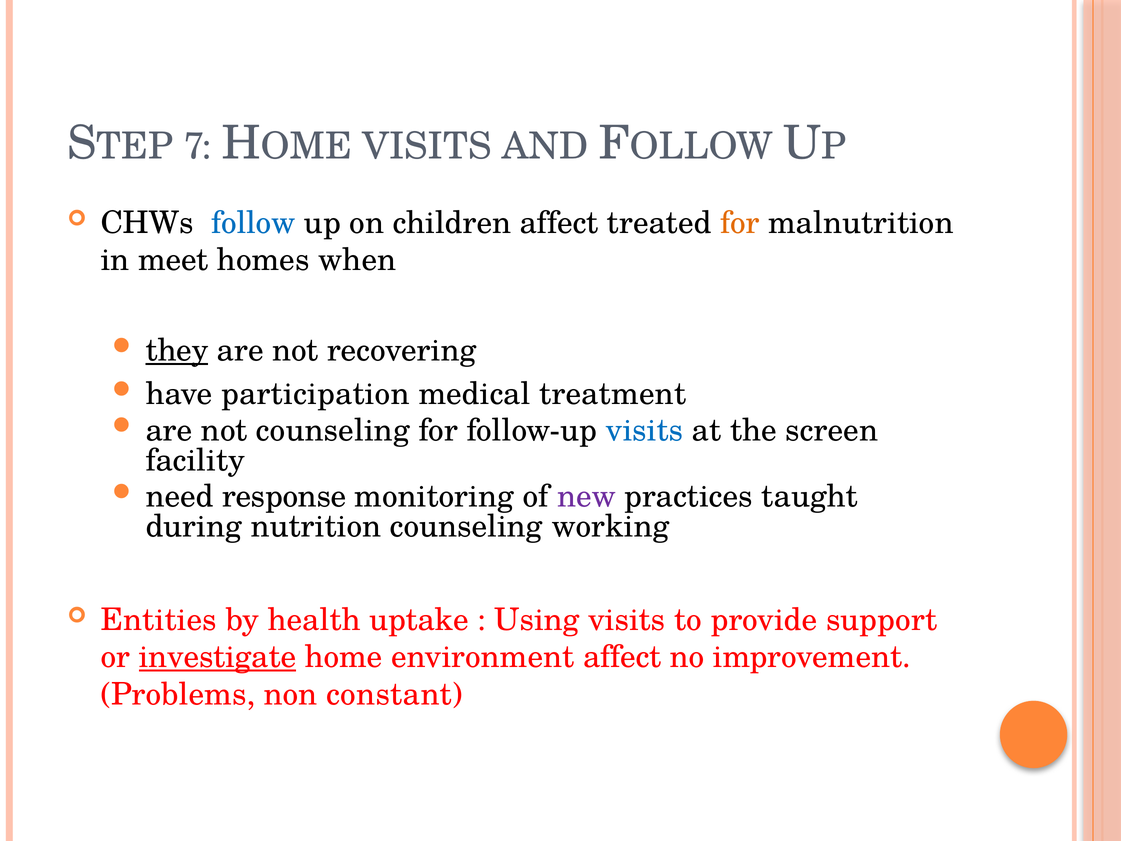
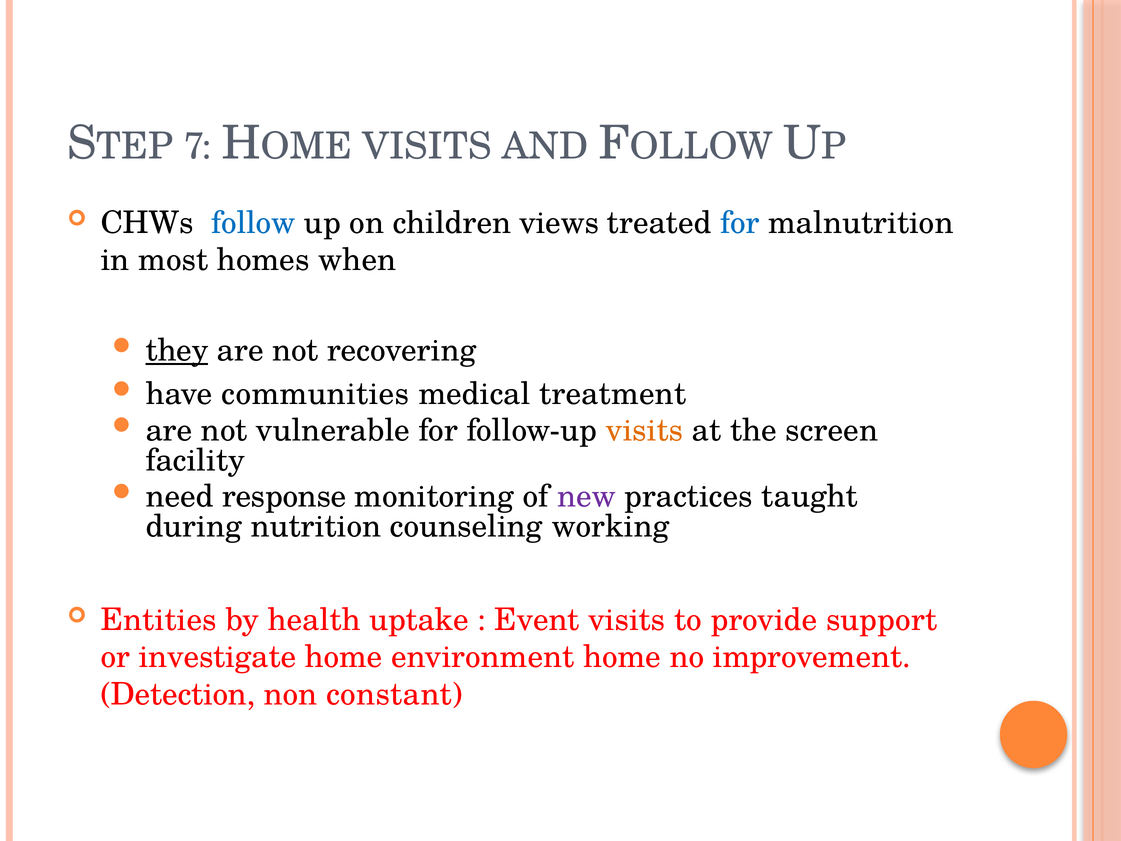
children affect: affect -> views (559, 223)
for colour: orange -> blue (740, 223)
meet: meet -> most (173, 260)
participation: participation -> communities (315, 394)
not counseling: counseling -> vulnerable (333, 430)
visits colour: blue -> orange (645, 430)
Using: Using -> Event (537, 620)
investigate underline: present -> none (217, 657)
environment affect: affect -> home (622, 657)
Problems: Problems -> Detection (178, 694)
